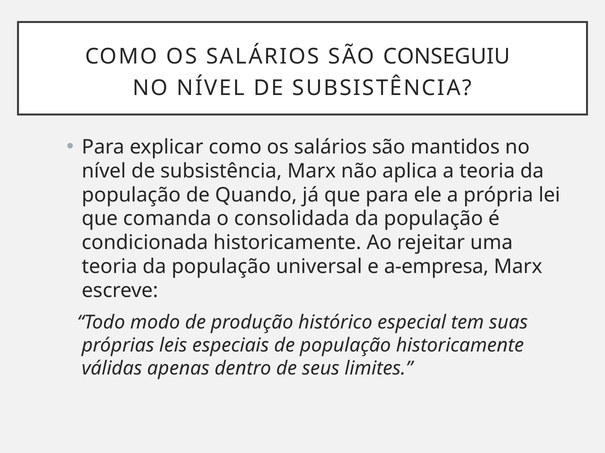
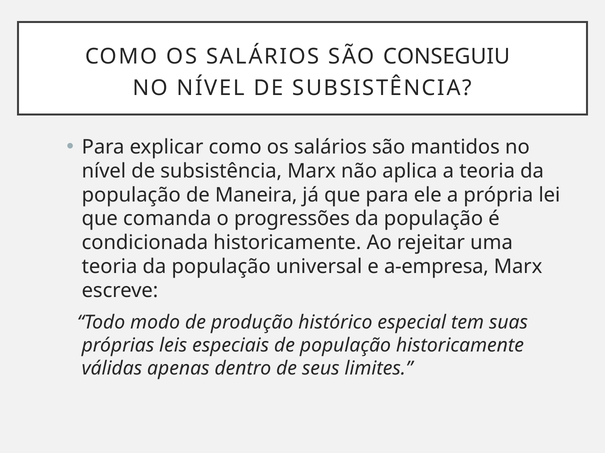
Quando: Quando -> Maneira (256, 195)
consolidada: consolidada -> progressões (292, 219)
